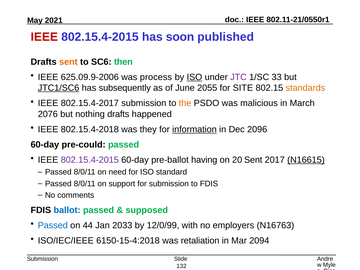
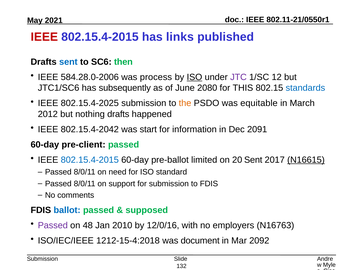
soon: soon -> links (180, 37)
sent colour: orange -> blue (68, 62)
625.09.9-2006: 625.09.9-2006 -> 584.28.0-2006 (90, 77)
33: 33 -> 12 (277, 77)
JTC1/SC6 underline: present -> none (59, 88)
2055: 2055 -> 2080 (207, 88)
SITE: SITE -> THIS (243, 88)
standards colour: orange -> blue (305, 88)
802.15.4-2017: 802.15.4-2017 -> 802.15.4-2025 (90, 103)
malicious: malicious -> equitable (259, 103)
2076: 2076 -> 2012 (48, 114)
802.15.4-2018: 802.15.4-2018 -> 802.15.4-2042 (90, 129)
they: they -> start (148, 129)
information underline: present -> none (194, 129)
2096: 2096 -> 2091 (257, 129)
pre-could: pre-could -> pre-client (84, 145)
802.15.4-2015 colour: purple -> blue (90, 160)
having: having -> limited (204, 160)
Passed colour: blue -> purple (53, 225)
44: 44 -> 48 (88, 225)
2033: 2033 -> 2010 (122, 225)
12/0/99: 12/0/99 -> 12/0/16 (163, 225)
6150-15-4:2018: 6150-15-4:2018 -> 1212-15-4:2018 (128, 241)
retaliation: retaliation -> document (200, 241)
2094: 2094 -> 2092 (259, 241)
